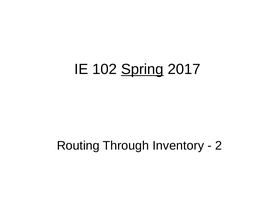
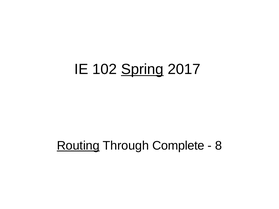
Routing underline: none -> present (78, 146)
Inventory: Inventory -> Complete (178, 146)
2: 2 -> 8 (219, 146)
